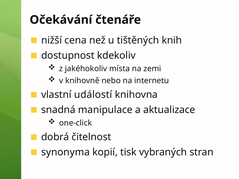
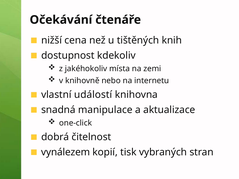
synonyma: synonyma -> vynálezem (66, 152)
